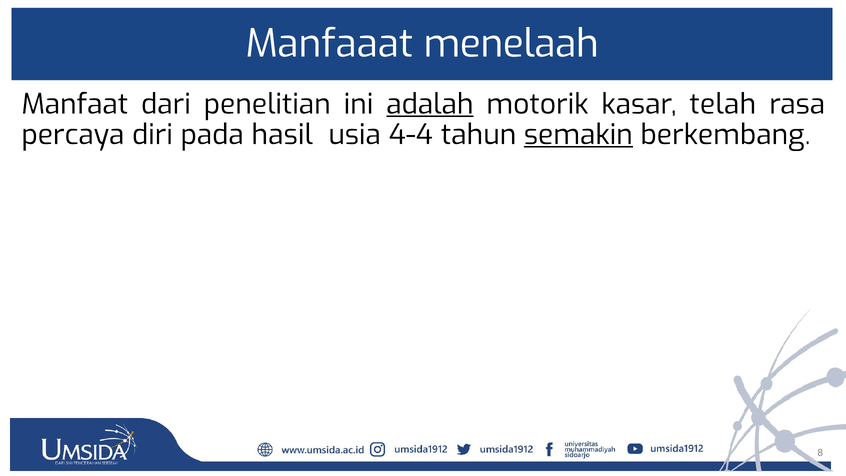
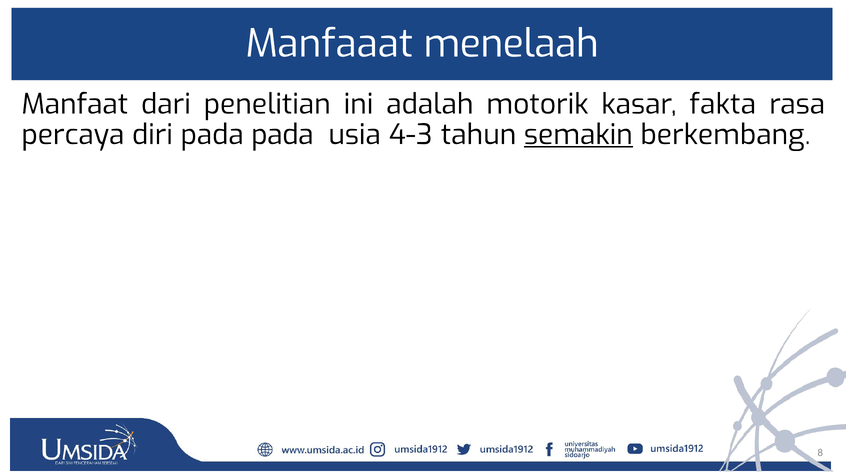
adalah underline: present -> none (430, 104)
telah: telah -> fakta (723, 104)
pada hasil: hasil -> pada (282, 135)
4-4: 4-4 -> 4-3 (411, 135)
